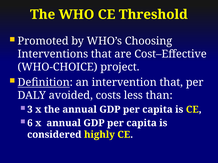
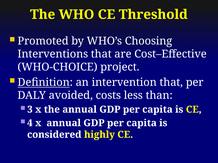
6: 6 -> 4 (30, 123)
